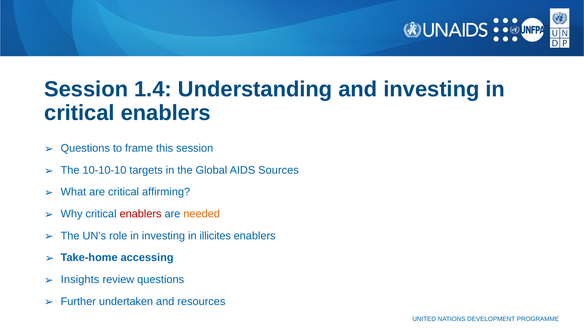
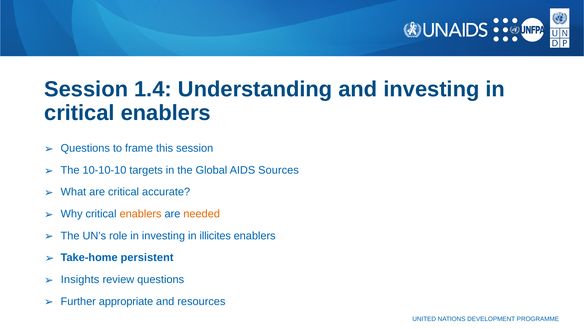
affirming: affirming -> accurate (166, 192)
enablers colour: red -> orange (141, 214)
accessing: accessing -> persistent (147, 257)
undertaken: undertaken -> appropriate (126, 301)
